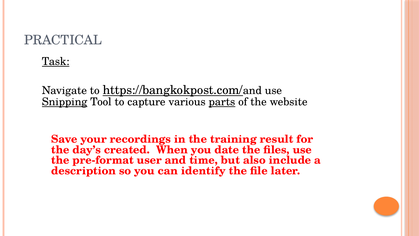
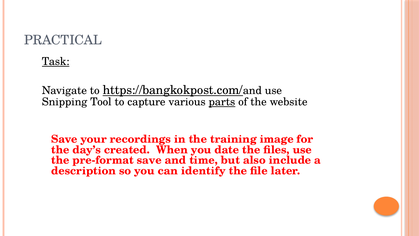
Snipping underline: present -> none (65, 102)
result: result -> image (277, 139)
pre-format user: user -> save (149, 160)
